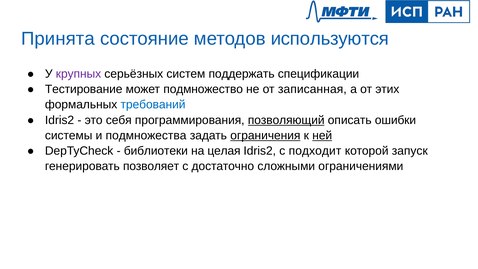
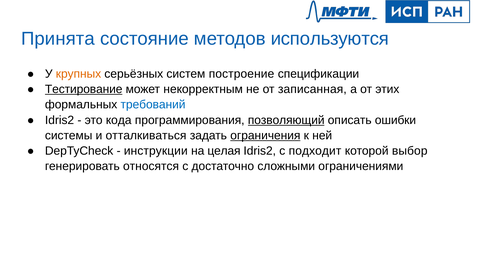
крупных colour: purple -> orange (78, 74)
поддержать: поддержать -> построение (241, 74)
Тестирование underline: none -> present (84, 89)
подмножество: подмножество -> некорректным (203, 89)
себя: себя -> кода (119, 120)
подмножества: подмножества -> отталкиваться (146, 135)
ней underline: present -> none (322, 135)
библиотеки: библиотеки -> инструкции (156, 151)
запуск: запуск -> выбор (410, 151)
позволяет: позволяет -> относятся (151, 166)
